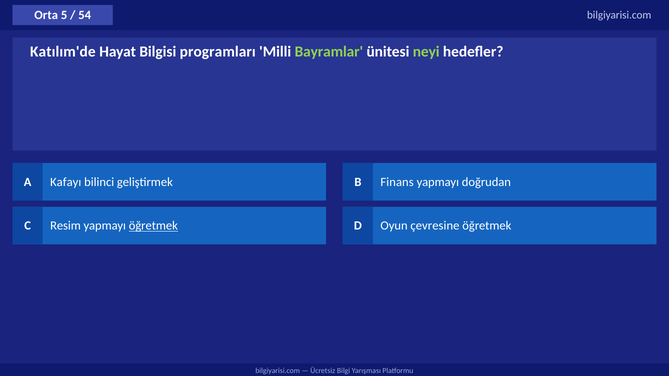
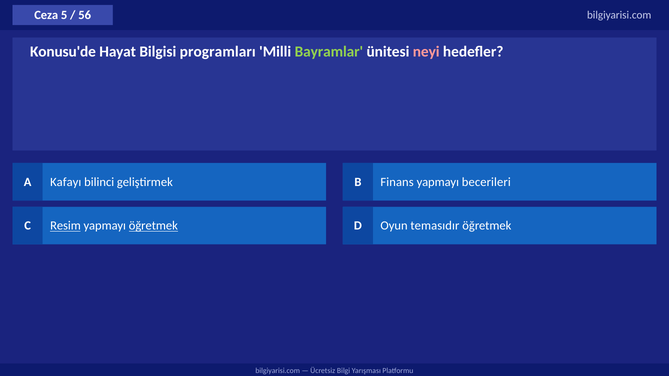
Orta: Orta -> Ceza (46, 15)
54: 54 -> 56 (85, 15)
Katılım'de: Katılım'de -> Konusu'de (63, 51)
neyi colour: light green -> pink (426, 51)
doğrudan: doğrudan -> becerileri (486, 182)
Resim underline: none -> present (65, 226)
çevresine: çevresine -> temasıdır (435, 226)
